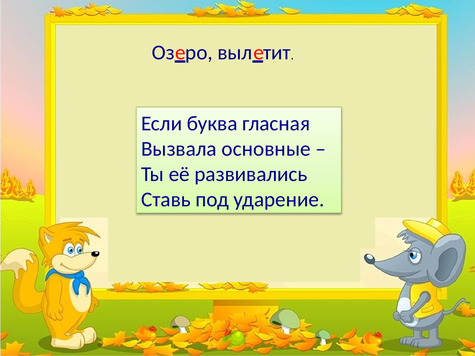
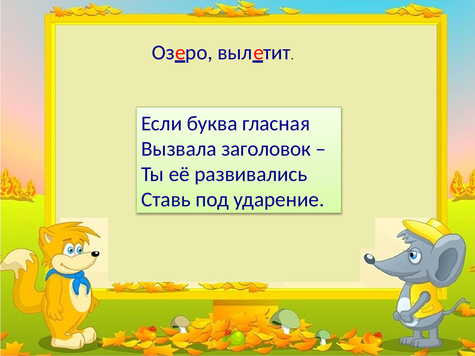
основные: основные -> заголовок (266, 149)
